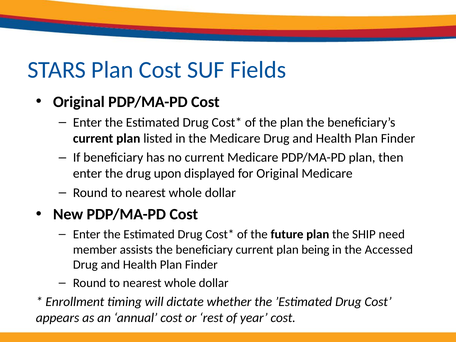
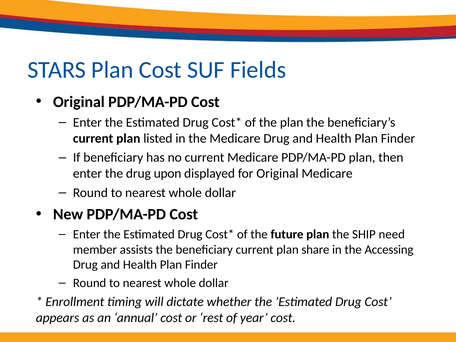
being: being -> share (315, 250)
Accessed: Accessed -> Accessing (389, 250)
